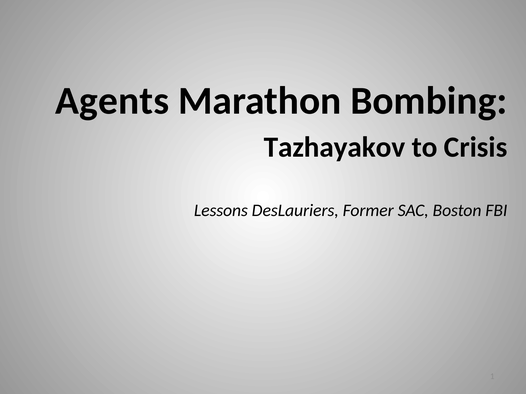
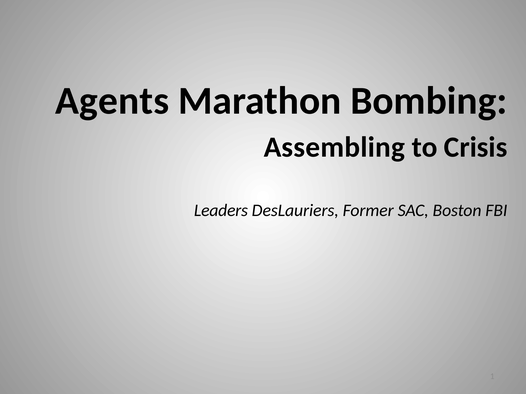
Tazhayakov: Tazhayakov -> Assembling (334, 147)
Lessons: Lessons -> Leaders (221, 211)
